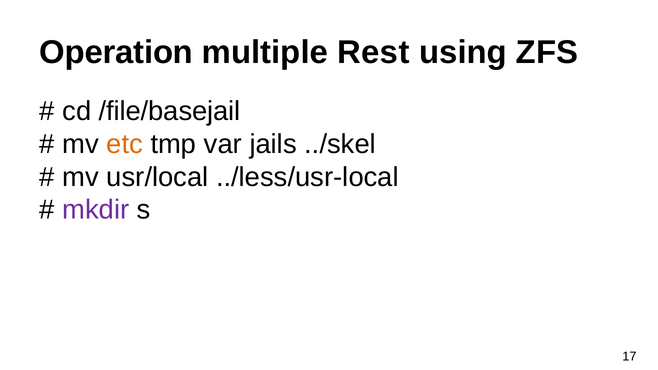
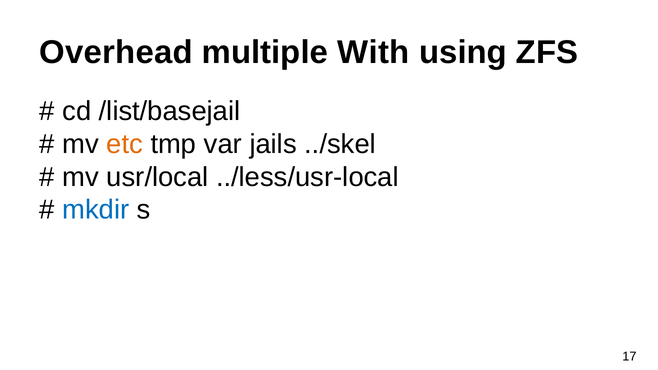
Operation: Operation -> Overhead (116, 52)
Rest: Rest -> With (373, 52)
/file/basejail: /file/basejail -> /list/basejail (170, 111)
mkdir colour: purple -> blue (96, 210)
